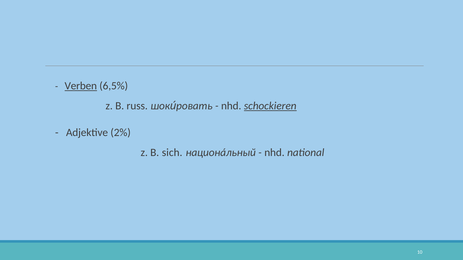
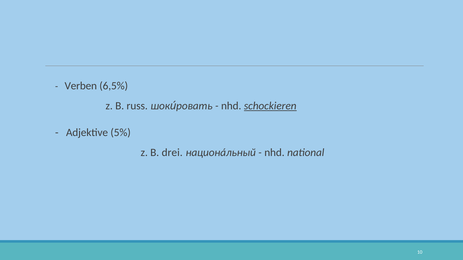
Verben underline: present -> none (81, 86)
2%: 2% -> 5% (121, 133)
sich: sich -> drei (172, 153)
